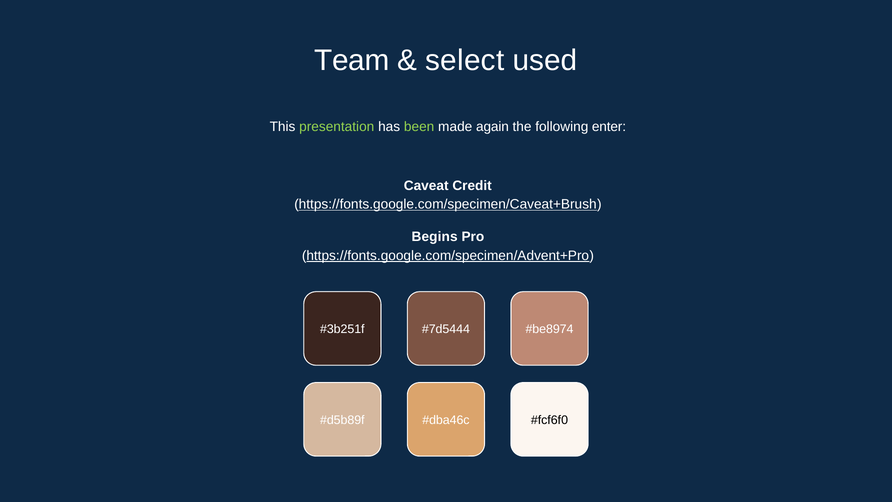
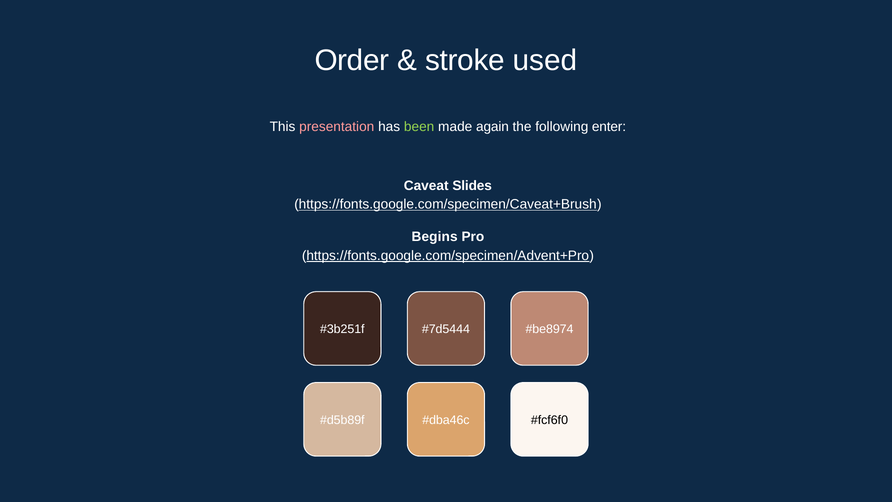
Team: Team -> Order (352, 60)
select: select -> stroke (465, 60)
presentation colour: light green -> pink (337, 127)
Credit: Credit -> Slides (472, 185)
